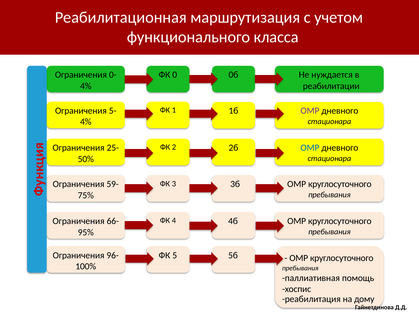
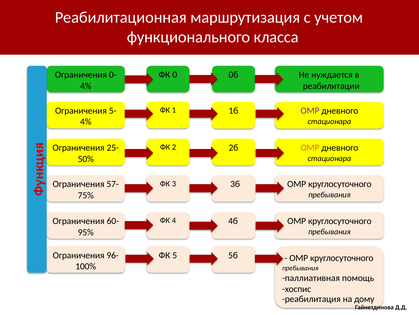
ОМР colour: blue -> orange (310, 147)
59-: 59- -> 57- (113, 184)
66-: 66- -> 60- (113, 221)
